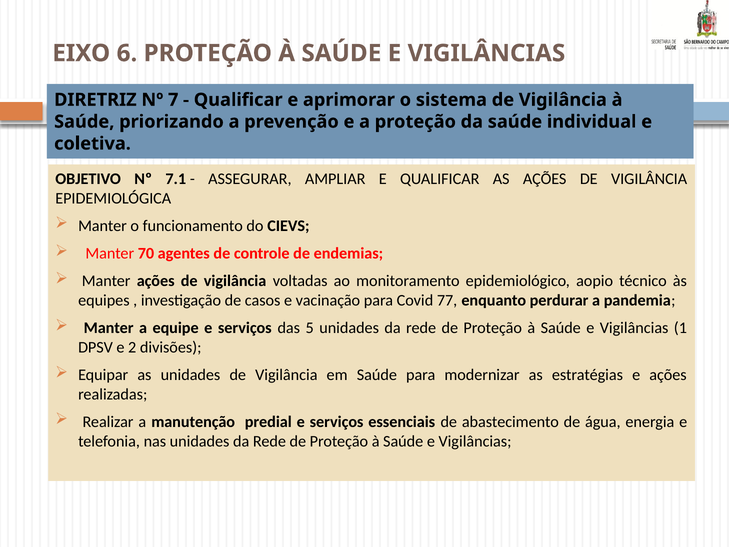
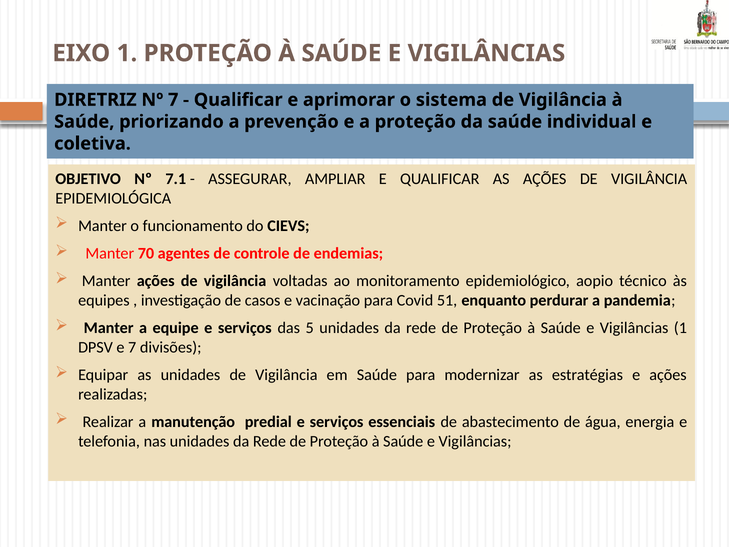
EIXO 6: 6 -> 1 (127, 53)
77: 77 -> 51 (447, 300)
e 2: 2 -> 7 (132, 347)
